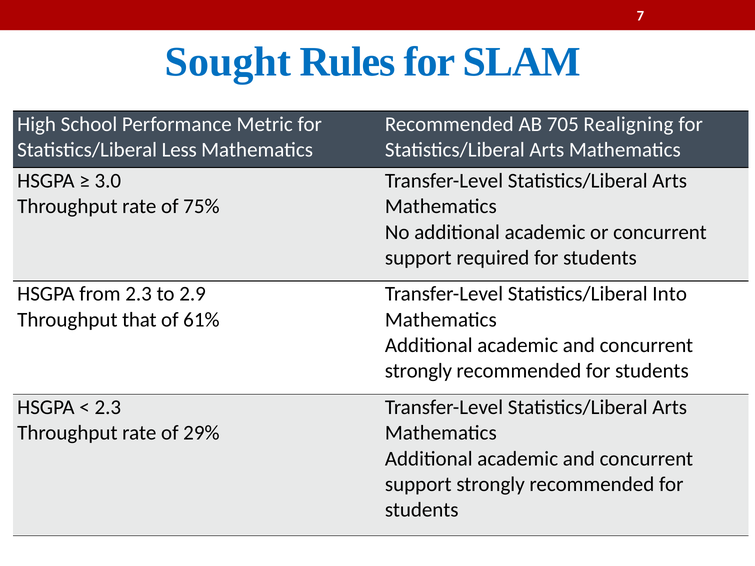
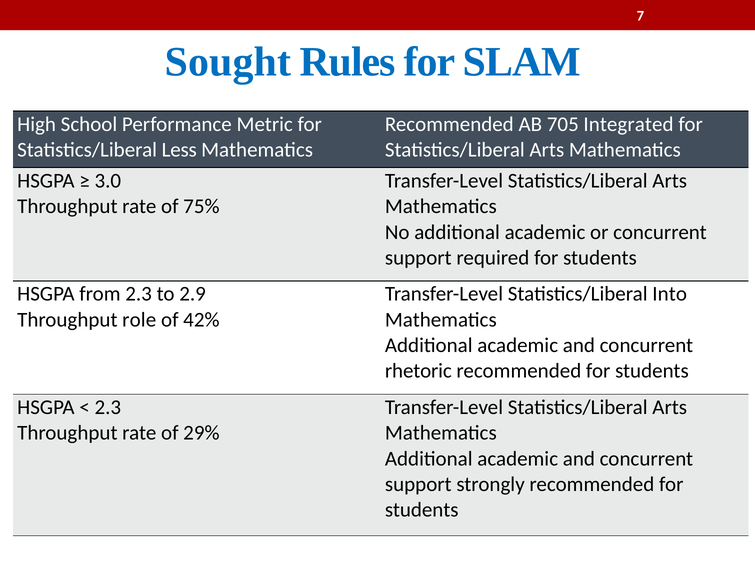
Realigning: Realigning -> Integrated (628, 124)
that: that -> role (139, 320)
61%: 61% -> 42% (201, 320)
strongly: strongly -> rhetoric (418, 371)
